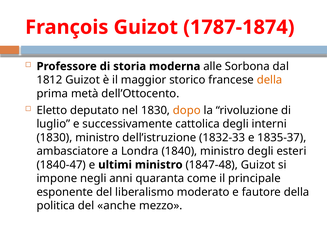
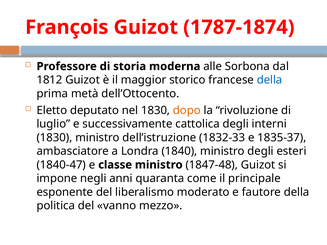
della colour: orange -> blue (270, 80)
ultimi: ultimi -> classe (115, 165)
anche: anche -> vanno (117, 206)
